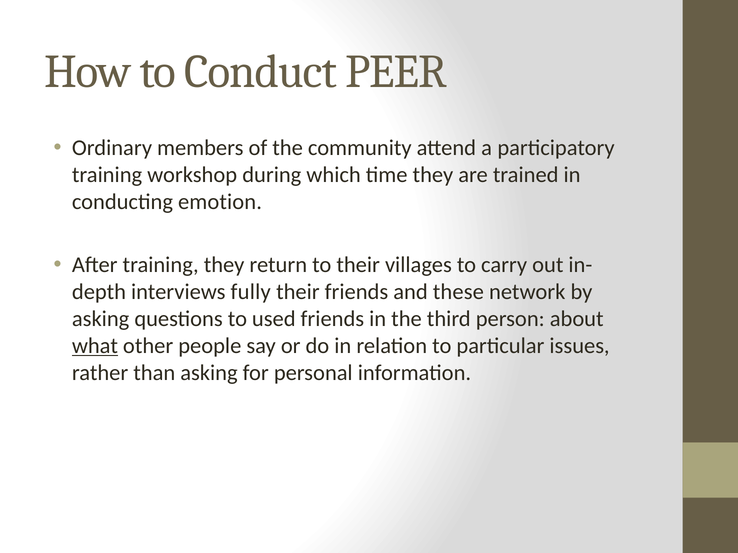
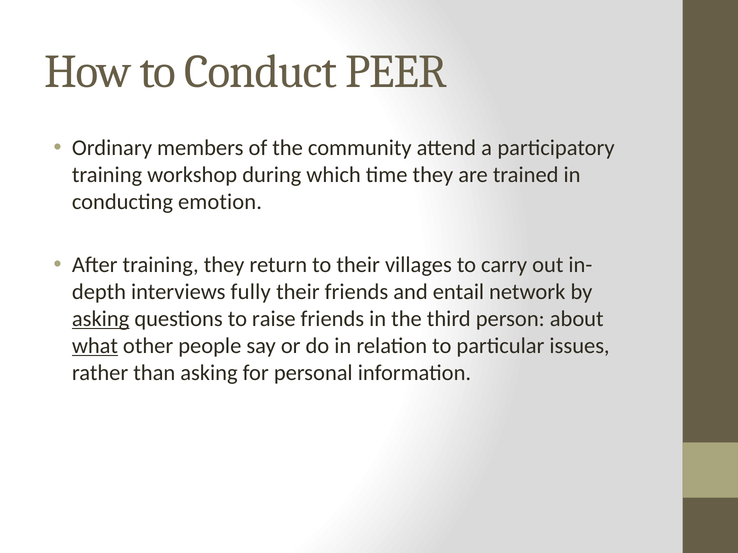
these: these -> entail (458, 292)
asking underline: none -> present (101, 319)
used: used -> raise (274, 319)
